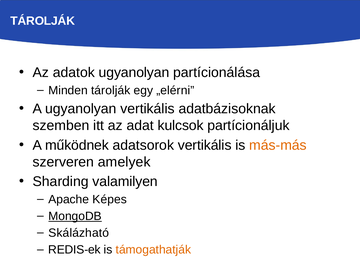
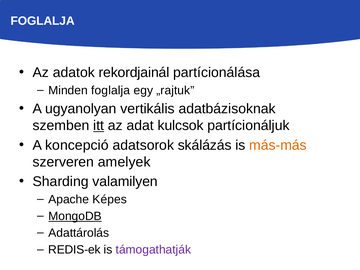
TÁROLJÁK: TÁROLJÁK -> FOGLALJA (43, 21)
adatok ugyanolyan: ugyanolyan -> rekordjainál (134, 72)
Minden tárolják: tárolják -> foglalja (111, 90)
„elérni: „elérni -> „rajtuk (175, 90)
itt underline: none -> present (99, 126)
működnek: működnek -> koncepció (77, 145)
adatsorok vertikális: vertikális -> skálázás (205, 145)
Skálázható: Skálázható -> Adattárolás (79, 233)
támogathatják colour: orange -> purple (153, 250)
